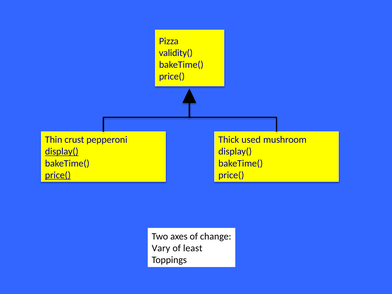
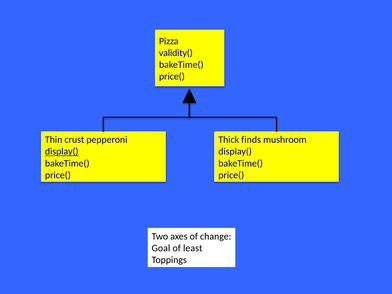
used: used -> finds (251, 140)
price( underline: present -> none (58, 175)
Vary: Vary -> Goal (161, 248)
